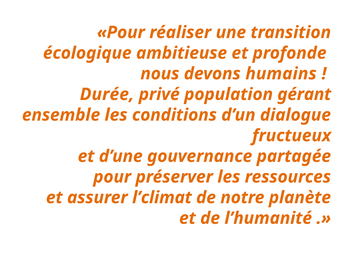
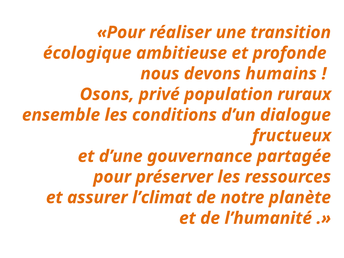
Durée: Durée -> Osons (107, 94)
gérant: gérant -> ruraux (304, 94)
